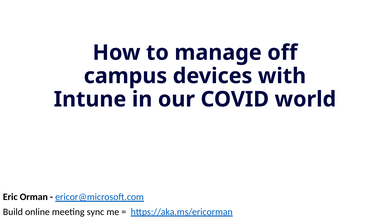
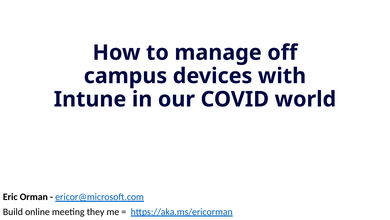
sync: sync -> they (96, 211)
